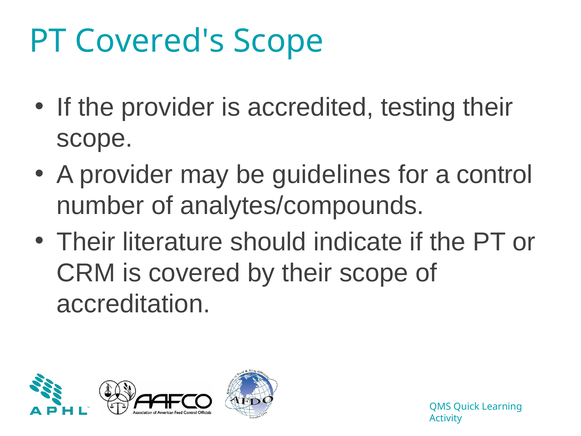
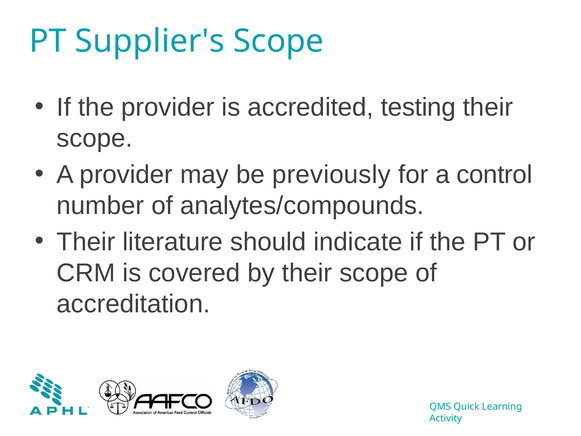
Covered's: Covered's -> Supplier's (150, 41)
guidelines: guidelines -> previously (331, 175)
